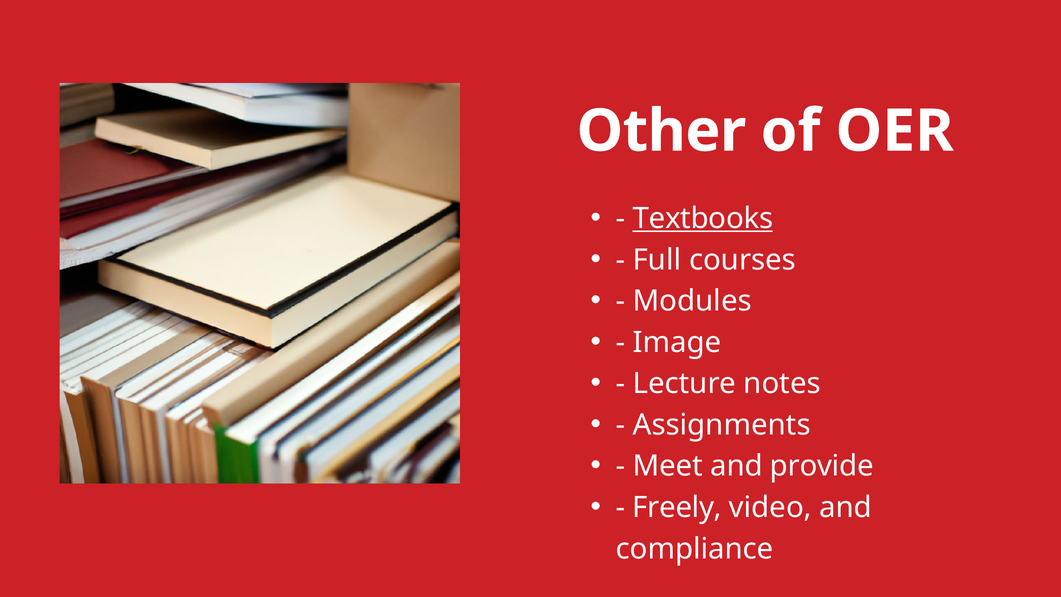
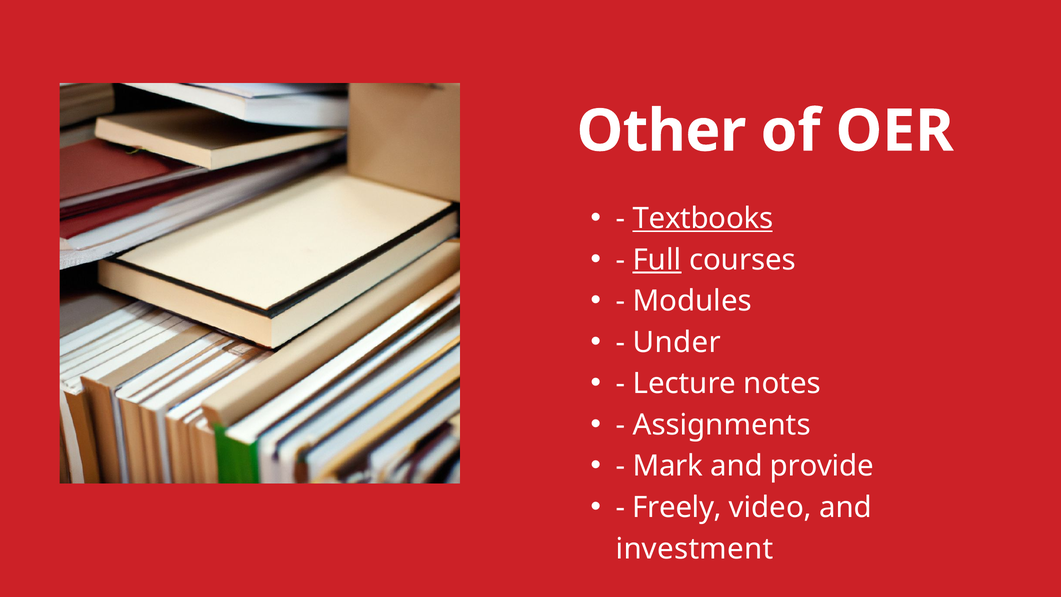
Full underline: none -> present (657, 260)
Image: Image -> Under (677, 342)
Meet: Meet -> Mark (668, 466)
compliance: compliance -> investment (694, 549)
